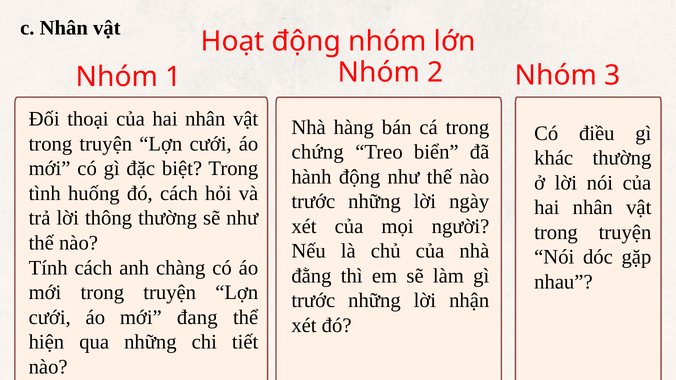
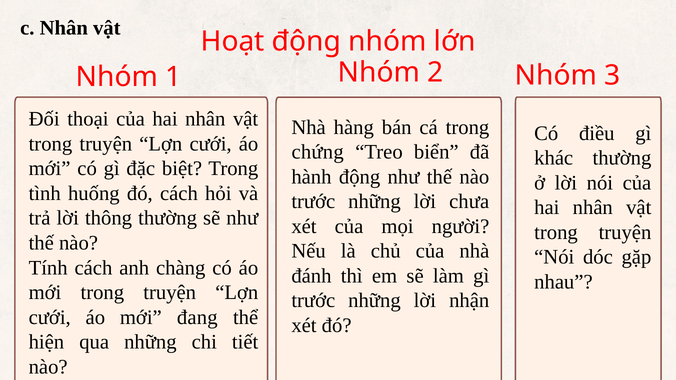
ngày: ngày -> chưa (469, 202)
đằng: đằng -> đánh (311, 276)
